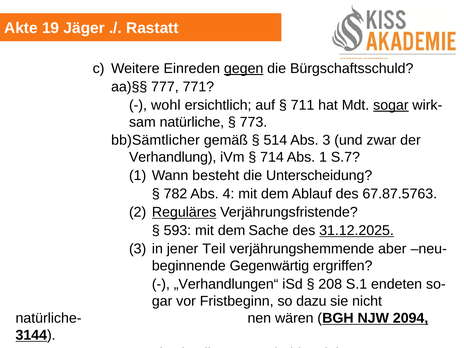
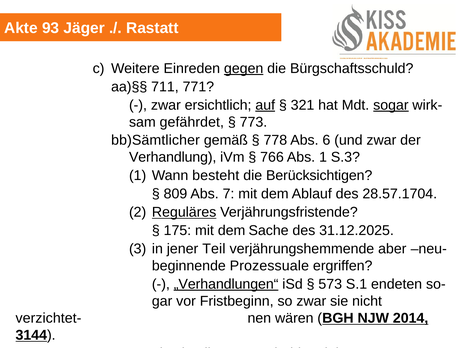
19: 19 -> 93 (51, 28)
777: 777 -> 711 (165, 87)
wohl: wohl -> zwar (166, 105)
auf underline: none -> present (265, 105)
711: 711 -> 321 (303, 105)
natürliche: natürliche -> gefährdet (192, 122)
514: 514 -> 778 (275, 140)
Abs 3: 3 -> 6 (326, 140)
714: 714 -> 766 (272, 157)
S.7: S.7 -> S.3 (345, 157)
Unterscheidung: Unterscheidung -> Berücksichtigen (319, 176)
782: 782 -> 809 (175, 194)
4: 4 -> 7 (229, 194)
67.87.5763: 67.87.5763 -> 28.57.1704 (400, 194)
593: 593 -> 175 (177, 231)
31.12.2025 underline: present -> none (357, 231)
Gegenwärtig: Gegenwärtig -> Prozessuale (269, 266)
„Verhandlungen“ underline: none -> present (226, 284)
208: 208 -> 573 (330, 284)
so dazu: dazu -> zwar (311, 301)
natürliche-: natürliche- -> verzichtet- (48, 318)
2094: 2094 -> 2014 (411, 318)
